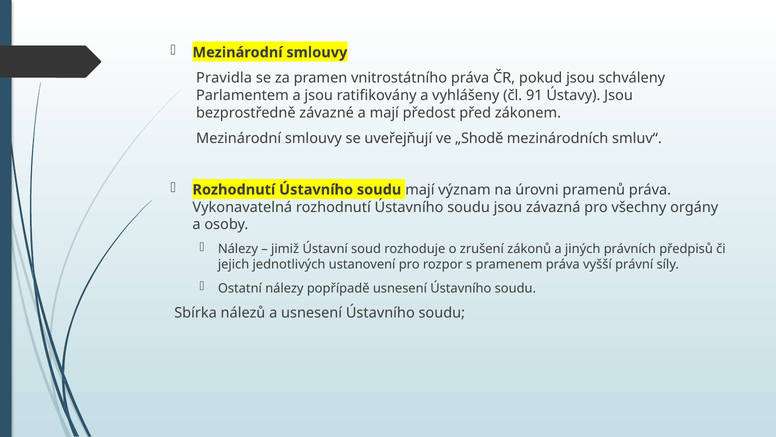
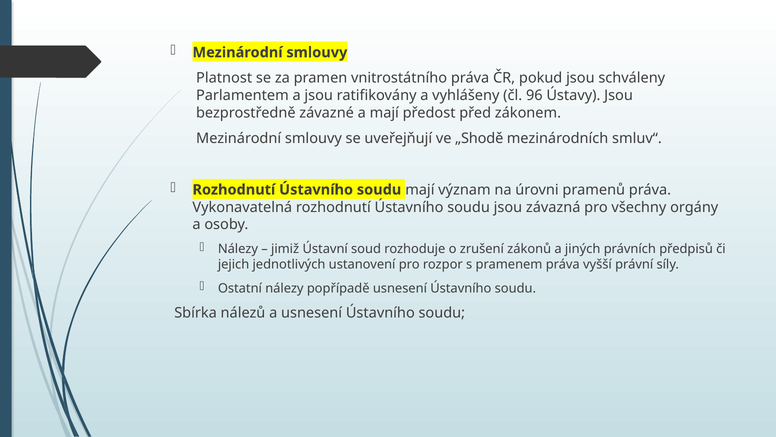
Pravidla: Pravidla -> Platnost (224, 78)
91: 91 -> 96 (534, 95)
